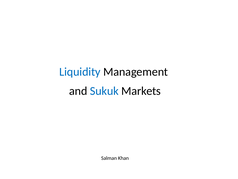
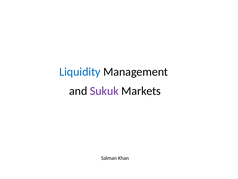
Sukuk colour: blue -> purple (104, 91)
